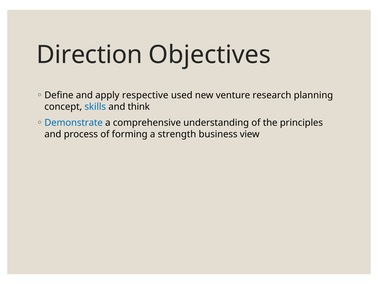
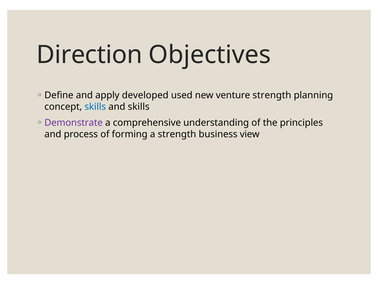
respective: respective -> developed (145, 95)
venture research: research -> strength (272, 95)
and think: think -> skills (139, 107)
Demonstrate colour: blue -> purple (74, 123)
